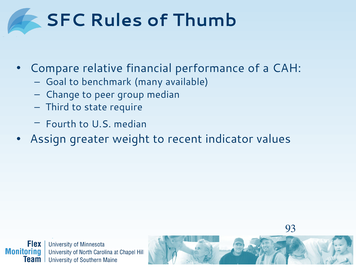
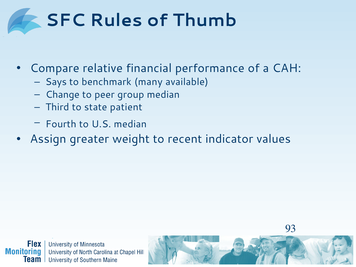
Goal: Goal -> Says (56, 82)
require: require -> patient (126, 107)
